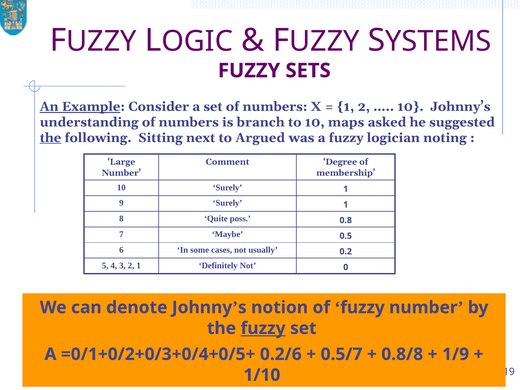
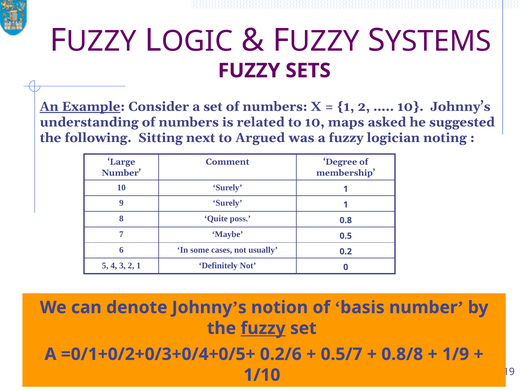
branch: branch -> related (261, 122)
the underline: present -> none (50, 138)
fuzzy: fuzzy -> basis (362, 307)
